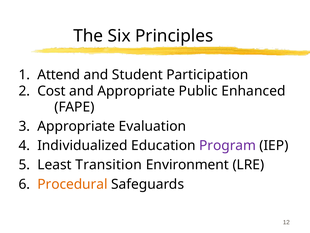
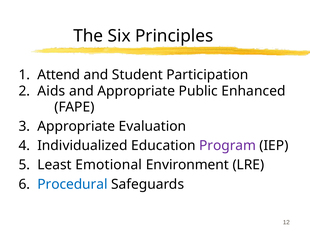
Cost: Cost -> Aids (51, 91)
Transition: Transition -> Emotional (109, 165)
Procedural colour: orange -> blue (72, 184)
